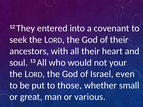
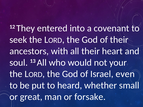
those: those -> heard (70, 86)
various: various -> forsake (90, 97)
